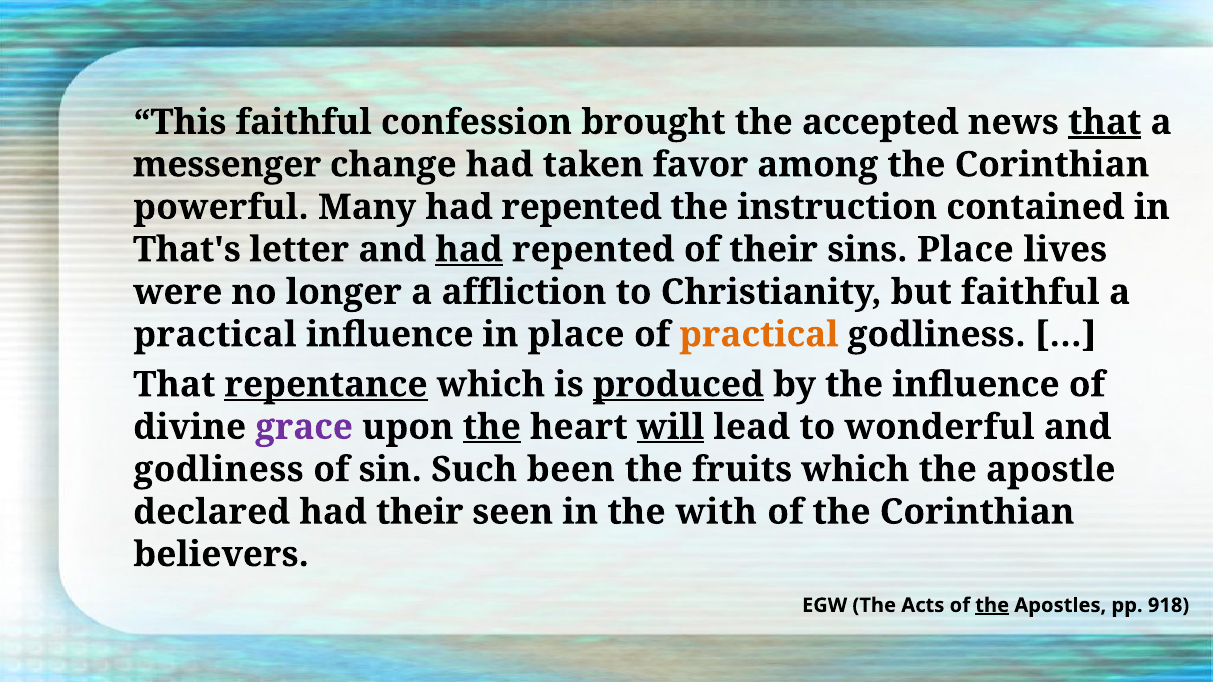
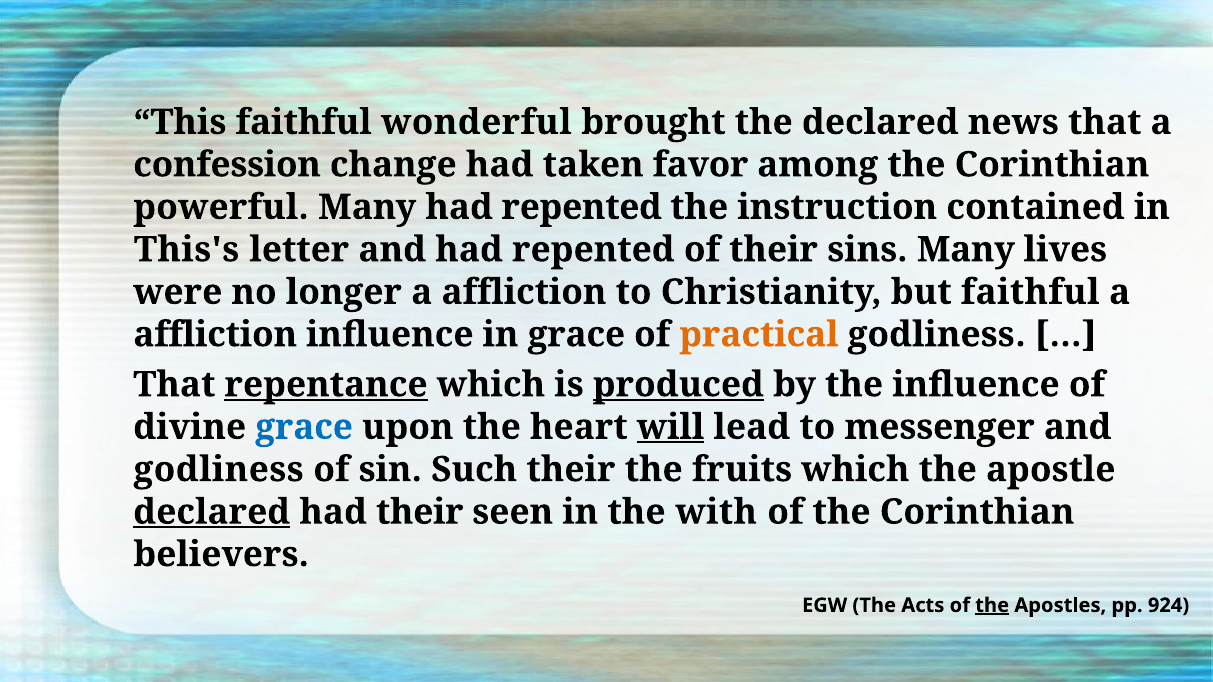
confession: confession -> wonderful (476, 122)
the accepted: accepted -> declared (880, 122)
that underline: present -> none (1105, 122)
messenger: messenger -> confession (227, 165)
That's: That's -> This's (187, 250)
had underline: present -> none (469, 250)
sins Place: Place -> Many (966, 250)
practical: practical -> affliction (215, 335)
in place: place -> grace (576, 335)
grace colour: purple -> blue (304, 427)
the underline: present -> none (492, 427)
wonderful: wonderful -> messenger (940, 427)
Such been: been -> their (571, 470)
declared underline: none -> present (212, 512)
918: 918 -> 924 (1169, 606)
